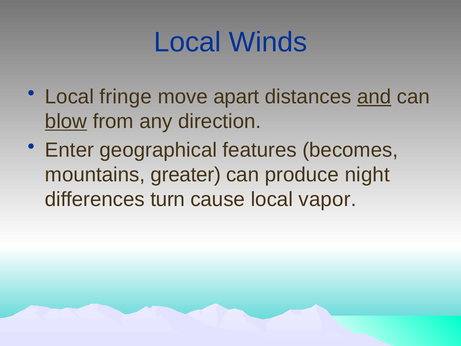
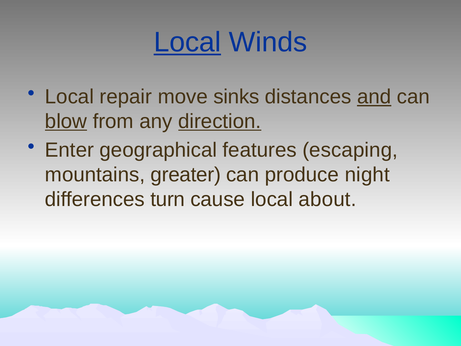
Local underline: none -> present (187, 42)
fringe: fringe -> repair (126, 97)
apart: apart -> sinks (236, 97)
direction underline: none -> present (220, 121)
becomes: becomes -> escaping (350, 150)
vapor: vapor -> about (328, 199)
